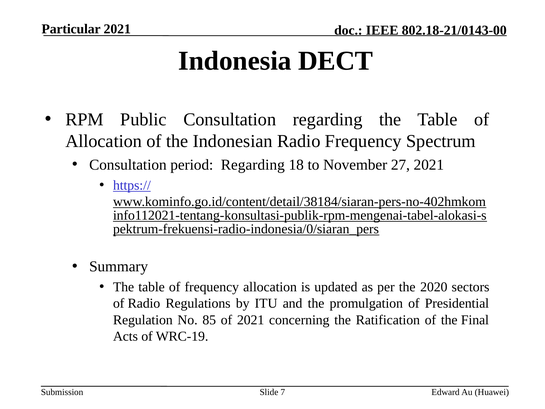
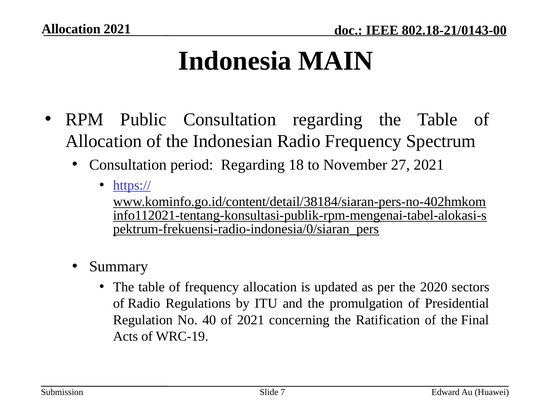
Particular: Particular -> Allocation (71, 29)
DECT: DECT -> MAIN (336, 61)
85: 85 -> 40 (209, 320)
